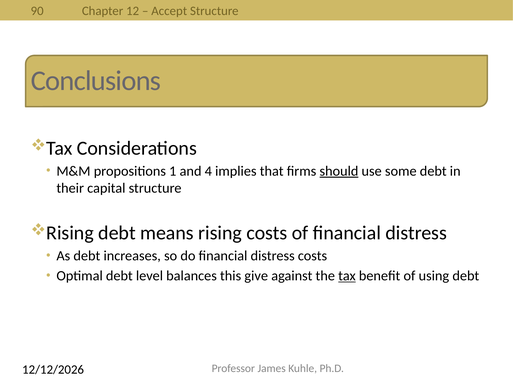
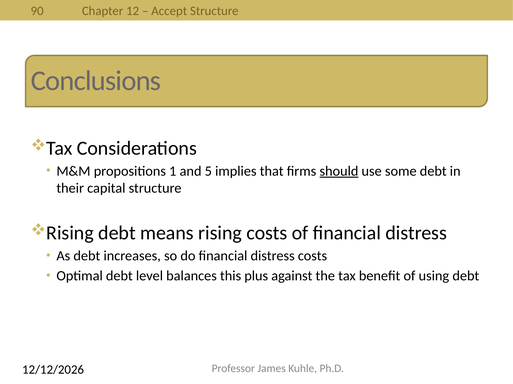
4: 4 -> 5 (208, 171)
give: give -> plus (256, 276)
tax underline: present -> none (347, 276)
